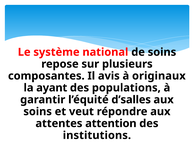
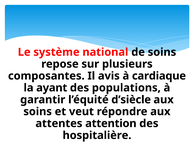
originaux: originaux -> cardiaque (159, 76)
d’salles: d’salles -> d’siècle (131, 100)
institutions: institutions -> hospitalière (97, 136)
